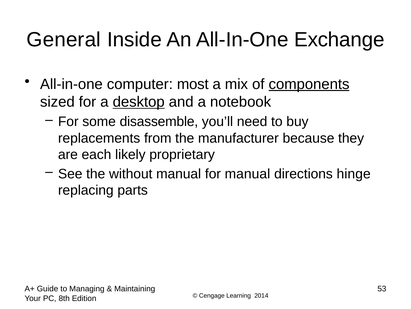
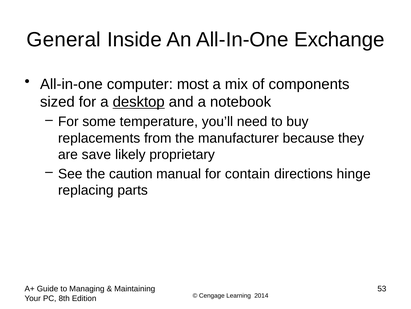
components underline: present -> none (309, 84)
disassemble: disassemble -> temperature (159, 121)
each: each -> save (96, 154)
without: without -> caution (131, 174)
for manual: manual -> contain (247, 174)
